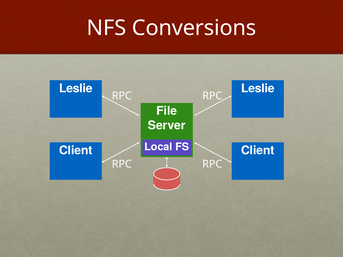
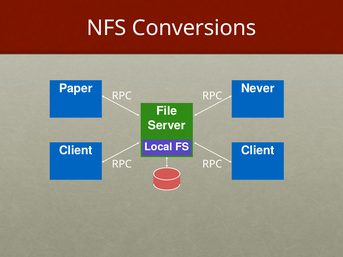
Leslie: Leslie -> Paper (76, 88)
Leslie: Leslie -> Never (258, 88)
